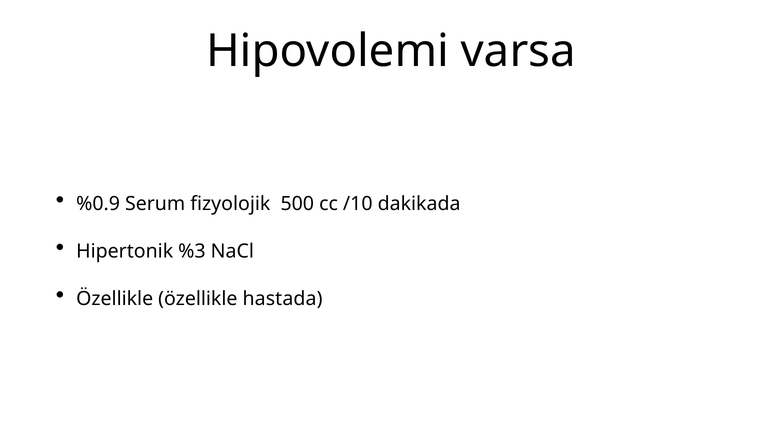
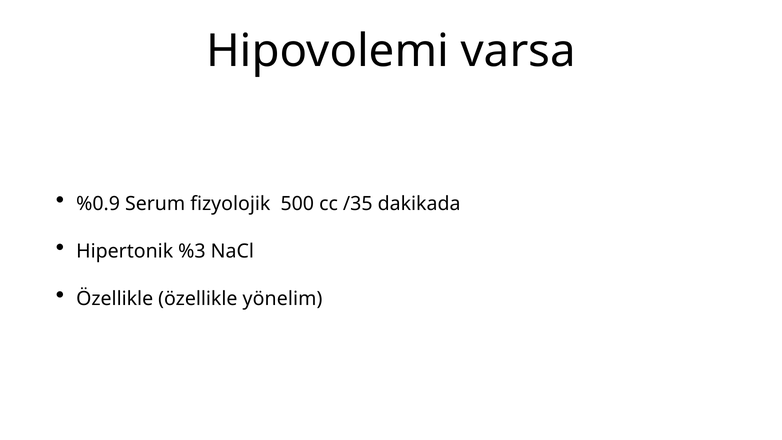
/10: /10 -> /35 (358, 204)
hastada: hastada -> yönelim (283, 299)
